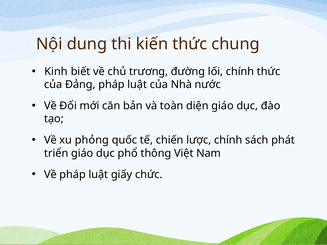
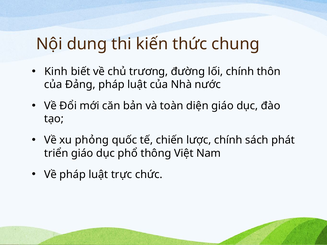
chính thức: thức -> thôn (269, 72)
giấy: giấy -> trực (122, 175)
